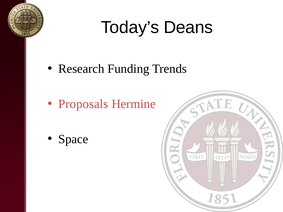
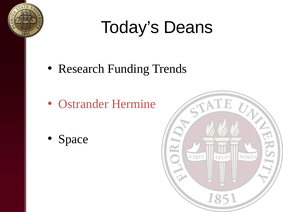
Proposals: Proposals -> Ostrander (83, 104)
